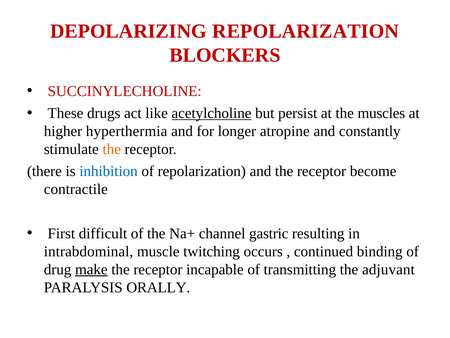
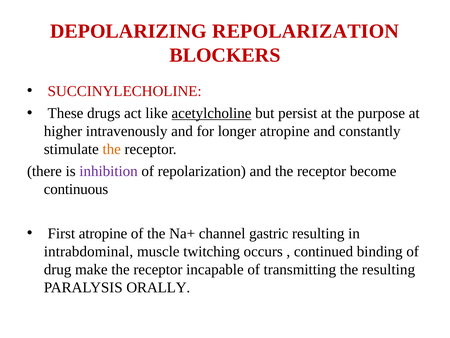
muscles: muscles -> purpose (381, 113)
hyperthermia: hyperthermia -> intravenously (127, 131)
inhibition colour: blue -> purple (109, 171)
contractile: contractile -> continuous (76, 189)
First difficult: difficult -> atropine (103, 233)
make underline: present -> none (91, 269)
the adjuvant: adjuvant -> resulting (388, 269)
